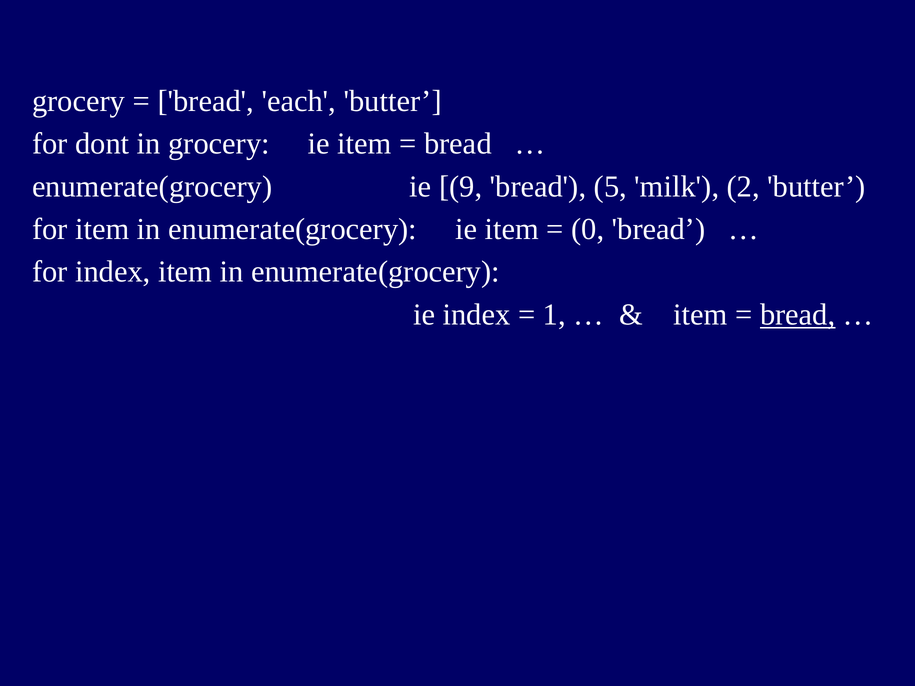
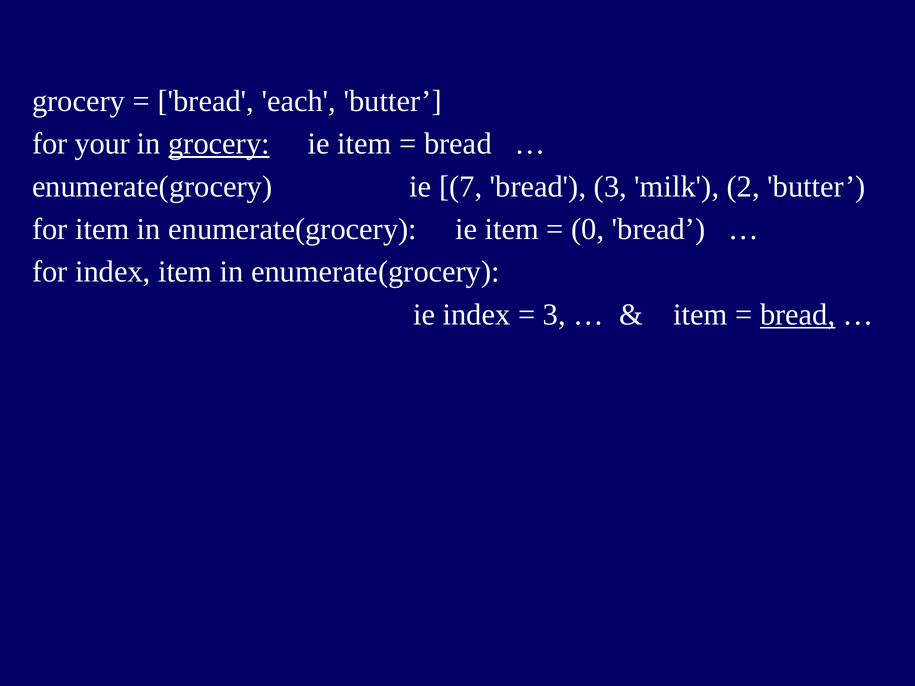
dont: dont -> your (102, 144)
grocery underline: none -> present (219, 144)
9: 9 -> 7 (461, 187)
bread 5: 5 -> 3 (610, 187)
1: 1 -> 3 (554, 315)
